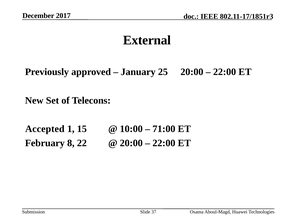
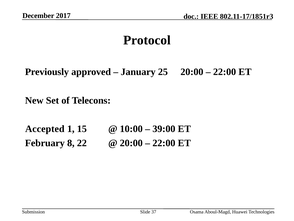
External: External -> Protocol (147, 40)
71:00: 71:00 -> 39:00 (164, 129)
